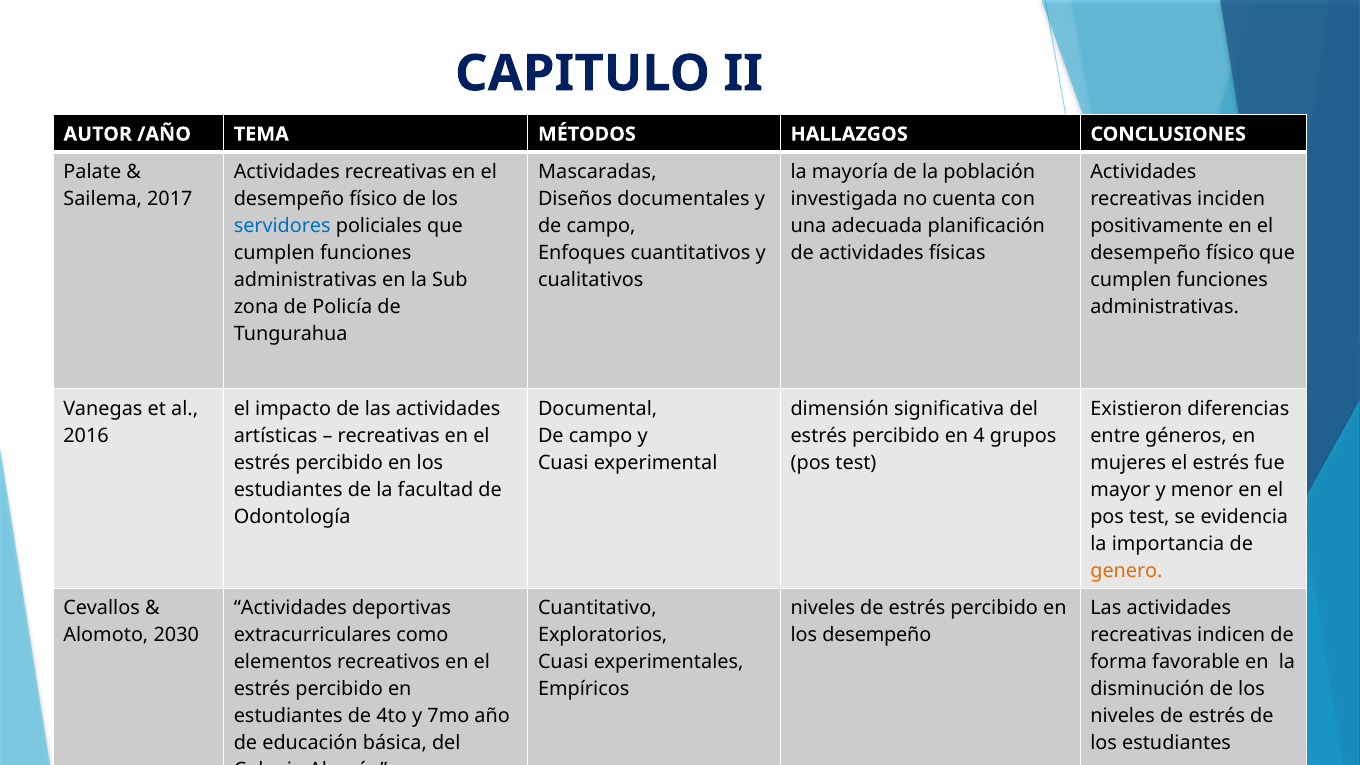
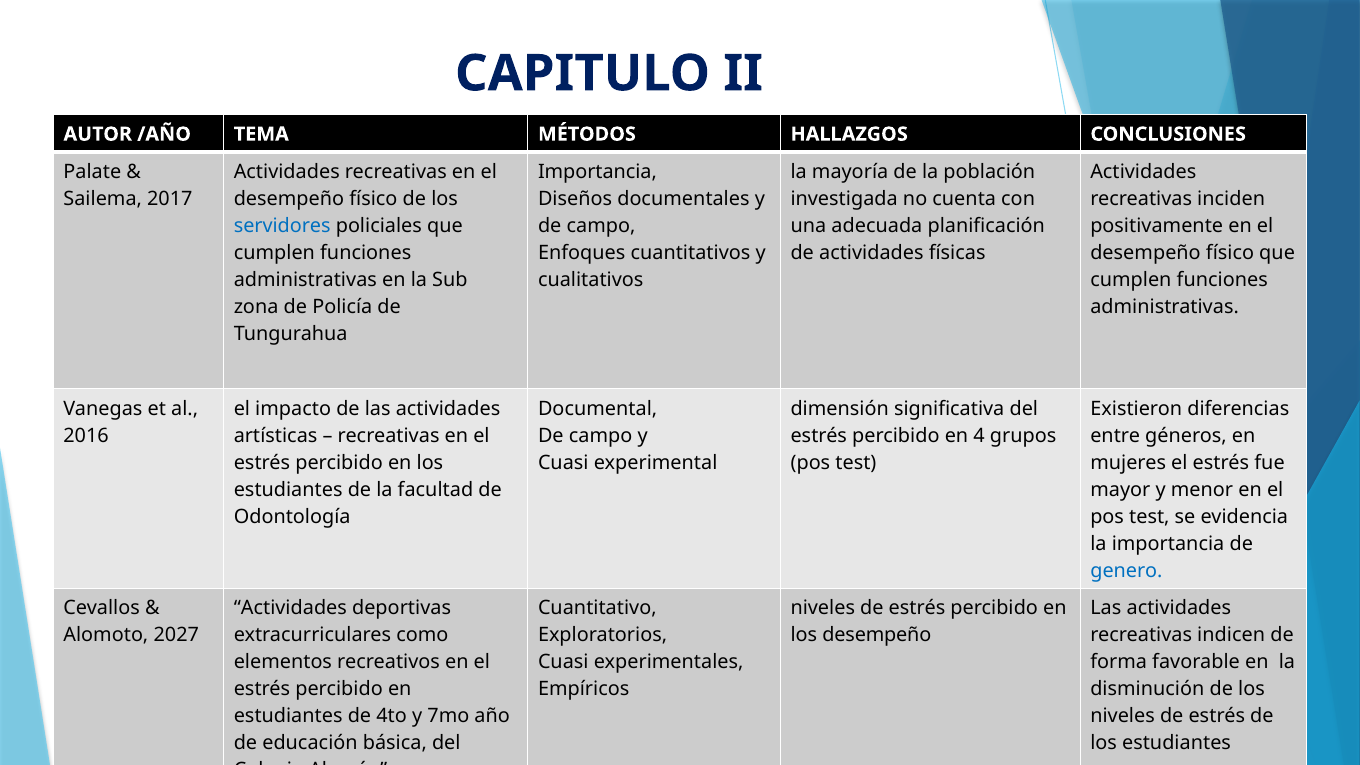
Mascaradas: Mascaradas -> Importancia (597, 172)
genero colour: orange -> blue (1126, 571)
2030: 2030 -> 2027 (176, 635)
